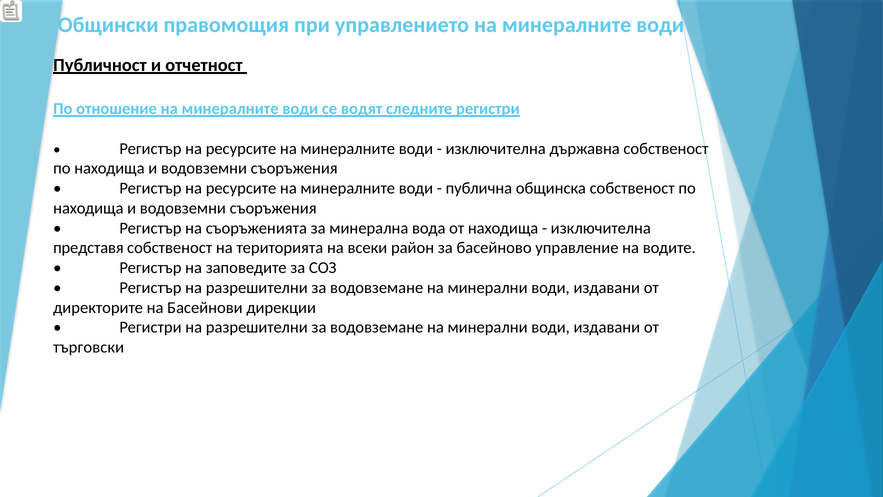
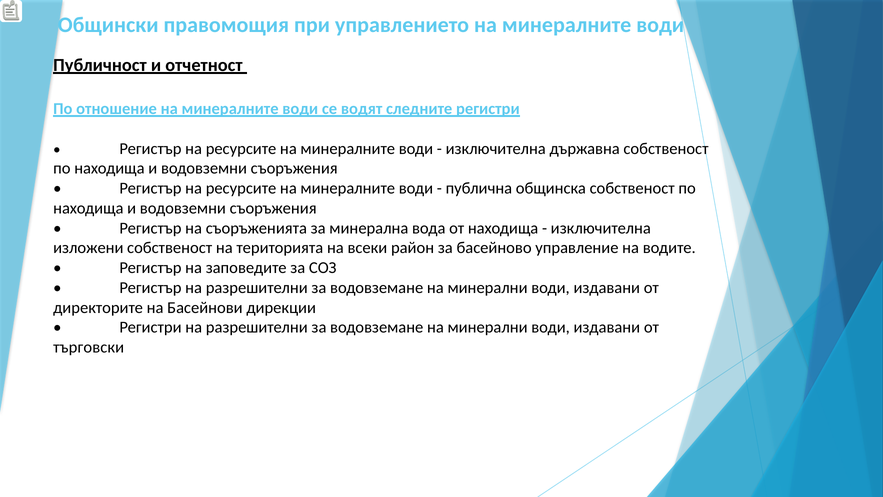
представя: представя -> изложени (88, 248)
